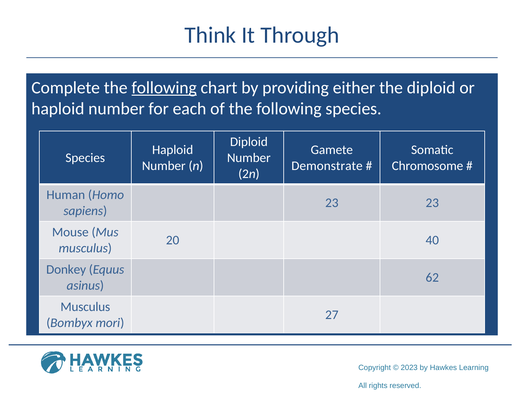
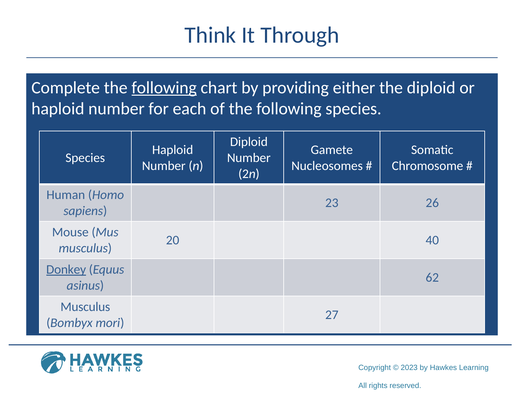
Demonstrate: Demonstrate -> Nucleosomes (327, 166)
23 23: 23 -> 26 (432, 203)
Donkey underline: none -> present (66, 269)
